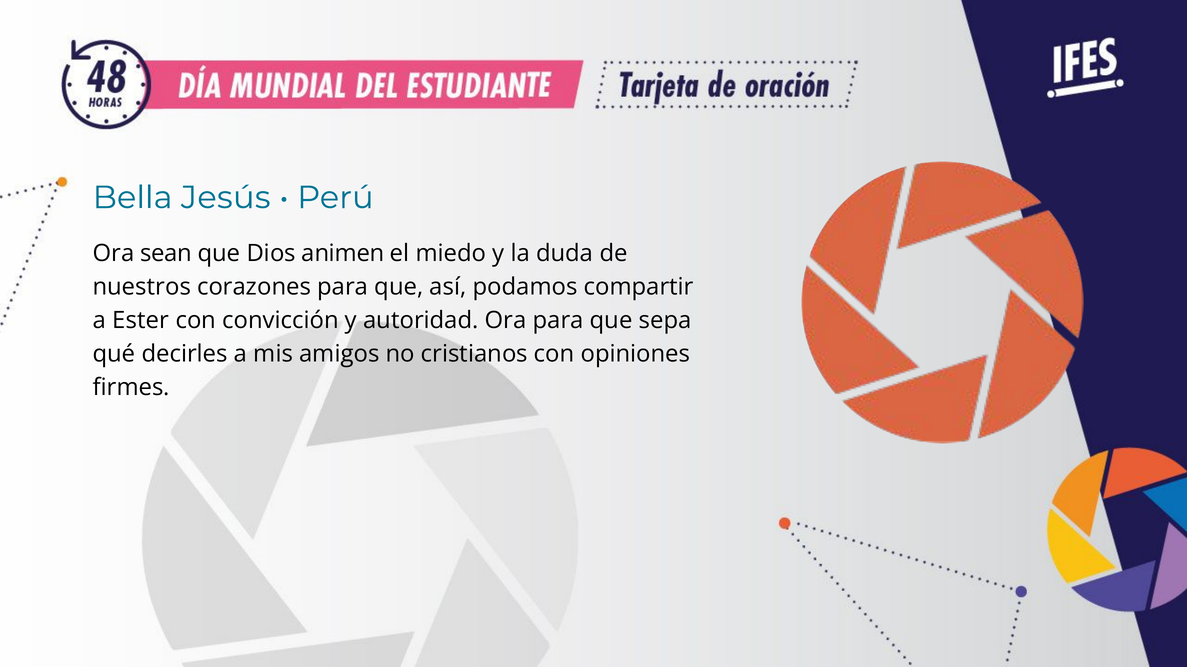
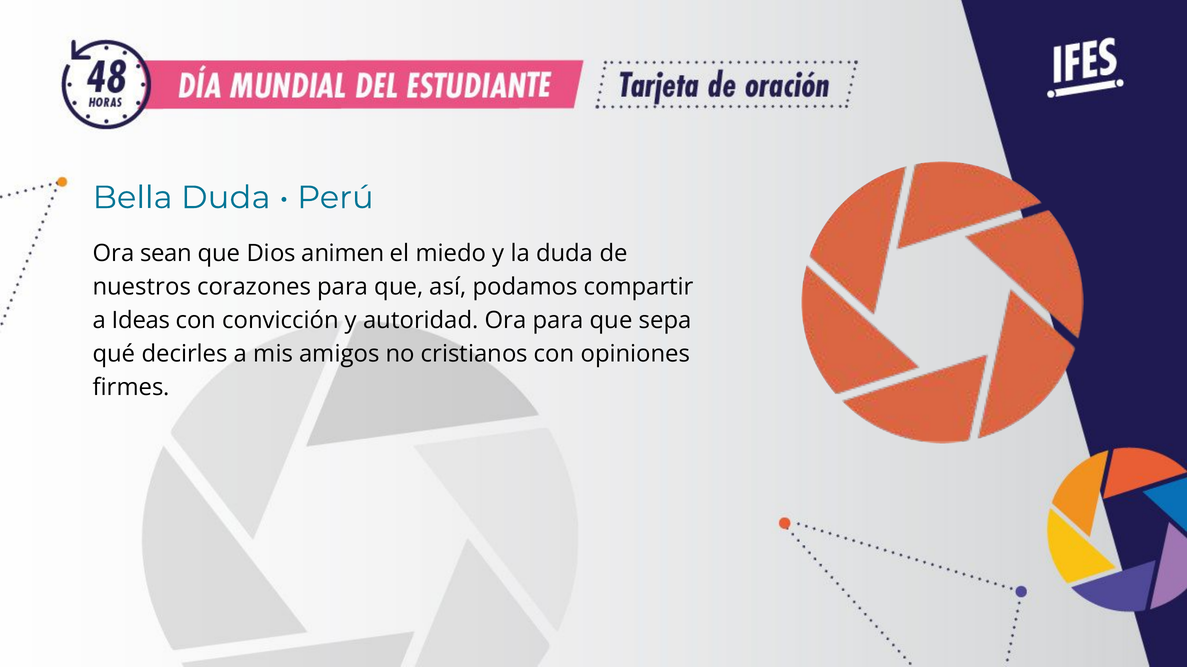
Bella Jesús: Jesús -> Duda (226, 198)
Ester: Ester -> Ideas (141, 321)
